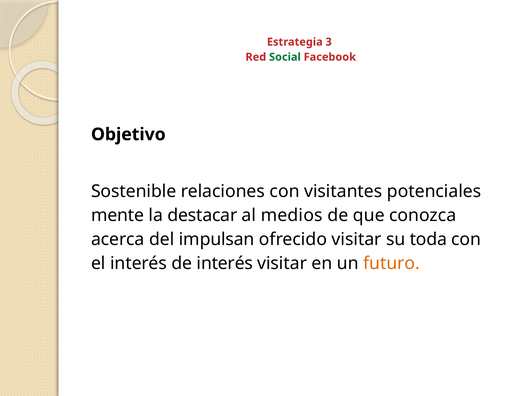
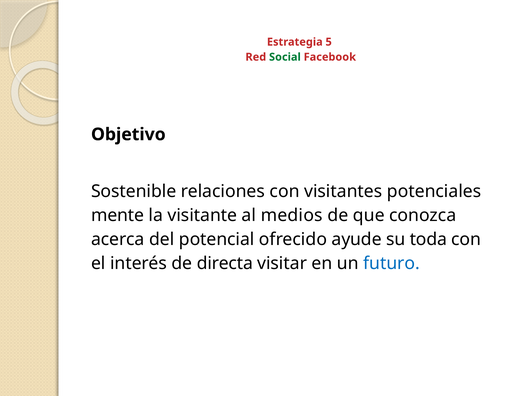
3: 3 -> 5 (329, 42)
destacar: destacar -> visitante (202, 215)
impulsan: impulsan -> potencial (217, 239)
ofrecido visitar: visitar -> ayude (357, 239)
de interés: interés -> directa (225, 263)
futuro colour: orange -> blue (392, 263)
